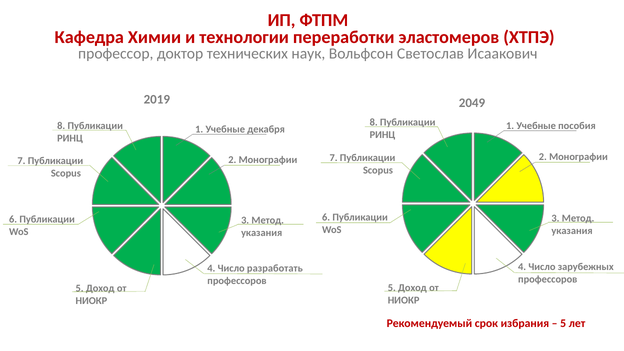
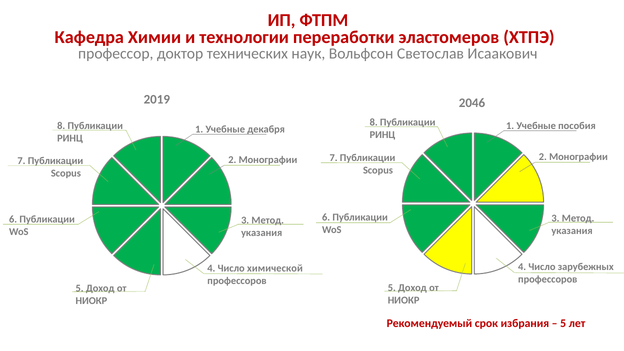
2049: 2049 -> 2046 (472, 103)
разработать: разработать -> химической (275, 268)
